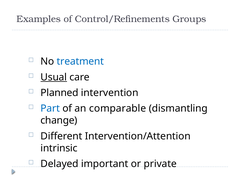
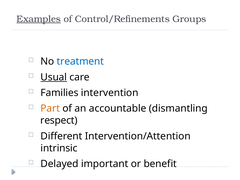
Examples underline: none -> present (39, 19)
Planned: Planned -> Families (59, 93)
Part colour: blue -> orange (50, 108)
comparable: comparable -> accountable (118, 108)
change: change -> respect (59, 120)
private: private -> benefit (160, 164)
